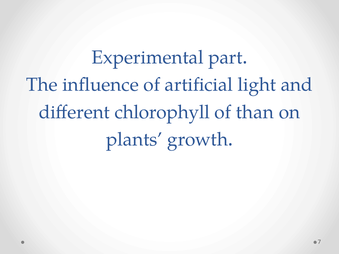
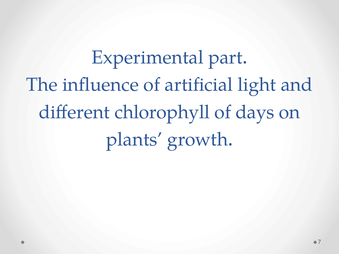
than: than -> days (255, 112)
